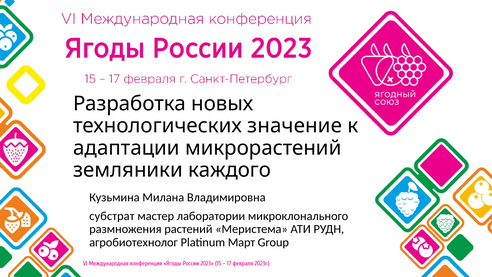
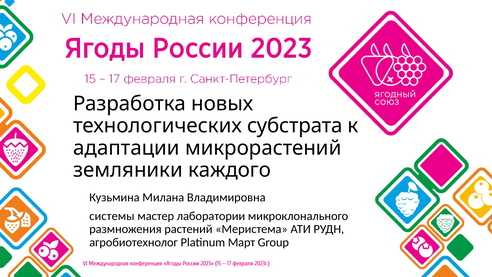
значение: значение -> субстрата (295, 126)
субстрат: субстрат -> системы (112, 216)
